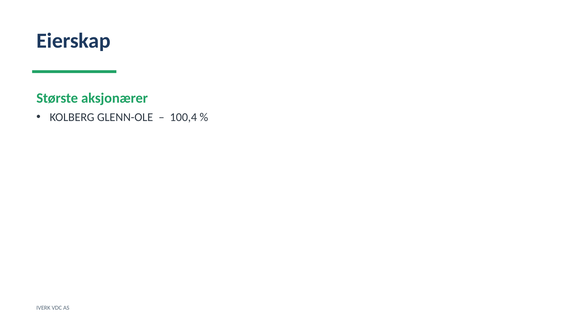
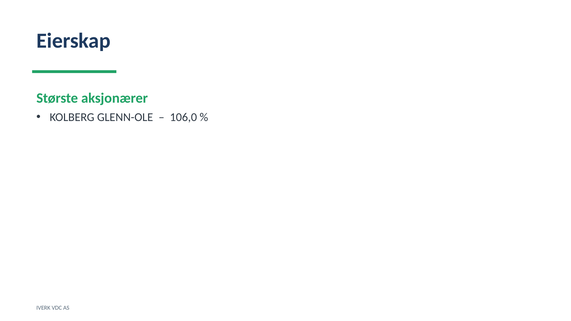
100,4: 100,4 -> 106,0 (183, 117)
